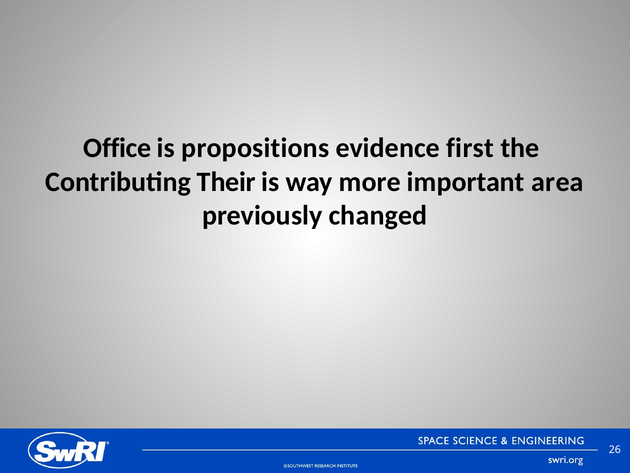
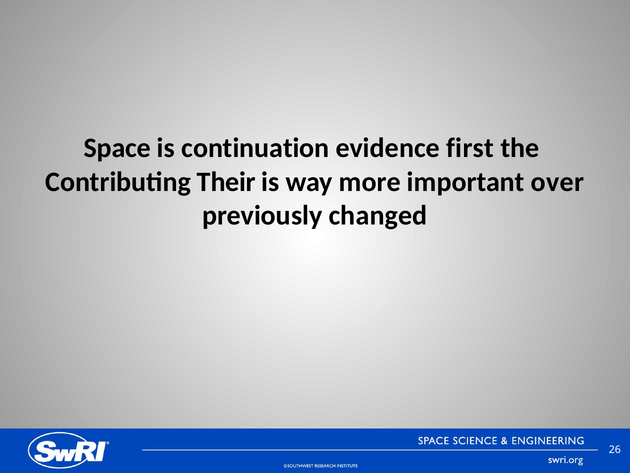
Office: Office -> Space (117, 148)
propositions: propositions -> continuation (255, 148)
area: area -> over (557, 182)
